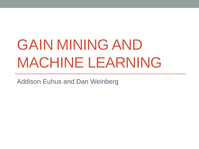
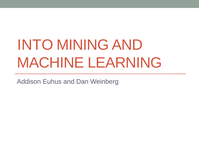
GAIN: GAIN -> INTO (35, 45)
